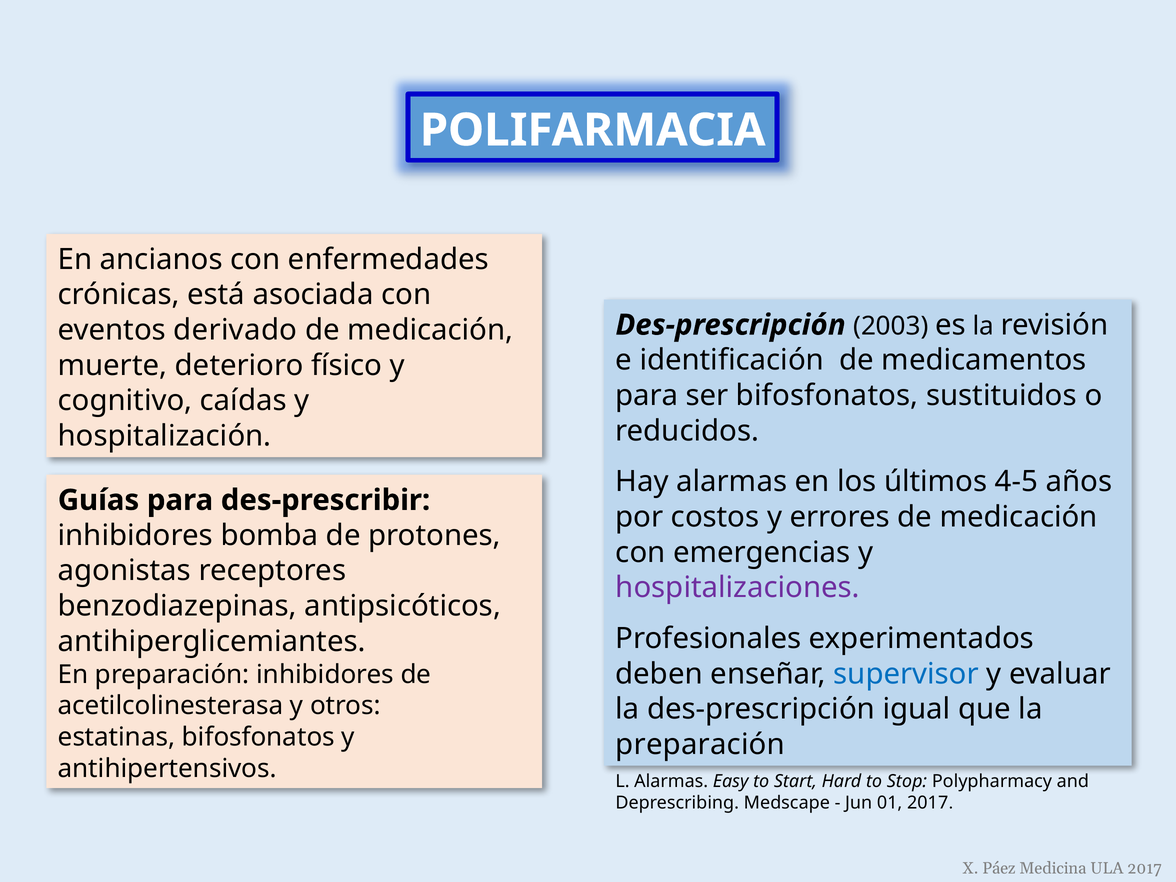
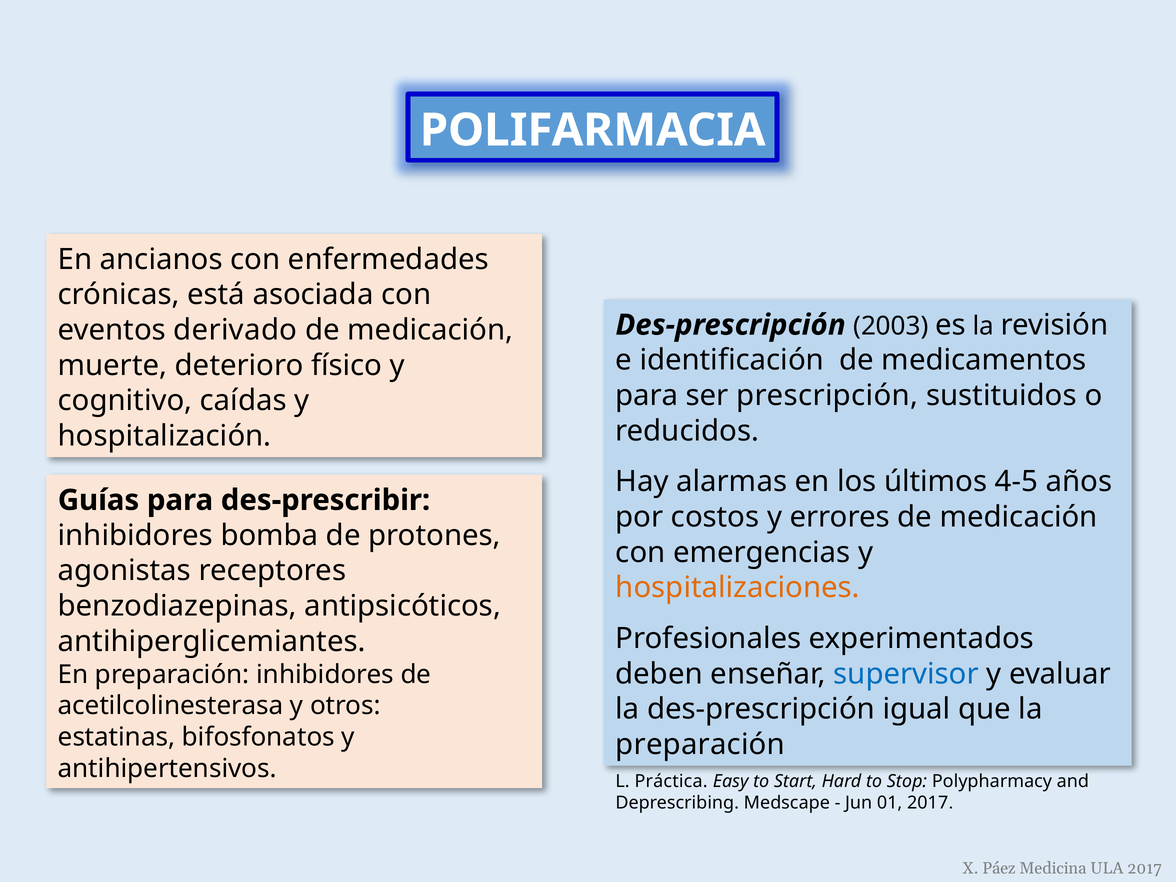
ser bifosfonatos: bifosfonatos -> prescripción (827, 396)
hospitalizaciones colour: purple -> orange (738, 588)
L Alarmas: Alarmas -> Práctica (671, 781)
